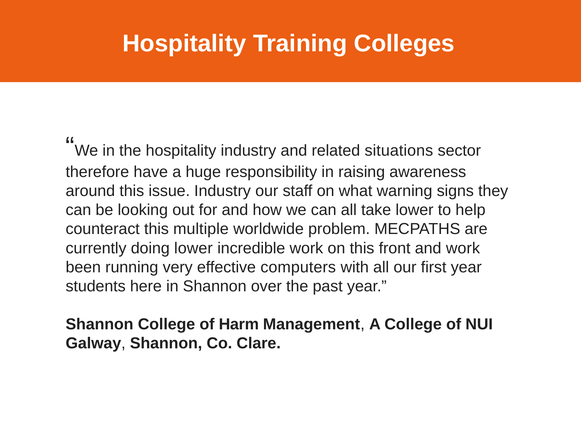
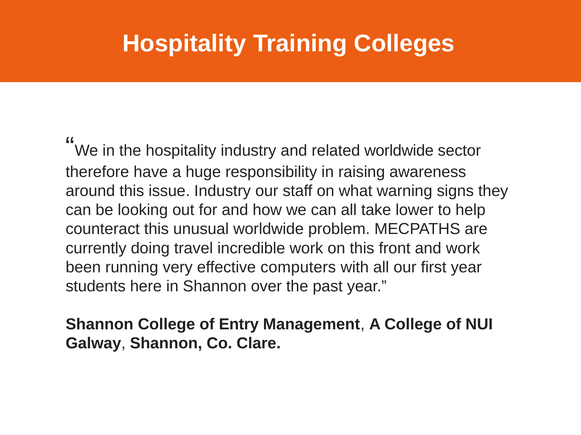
related situations: situations -> worldwide (399, 151)
multiple: multiple -> unusual (201, 229)
doing lower: lower -> travel (194, 249)
Harm: Harm -> Entry (239, 325)
